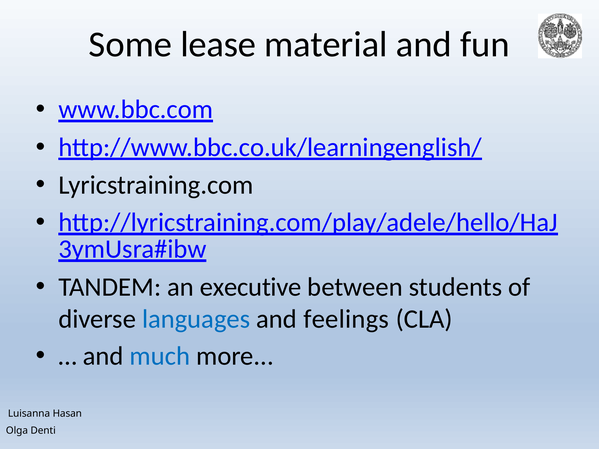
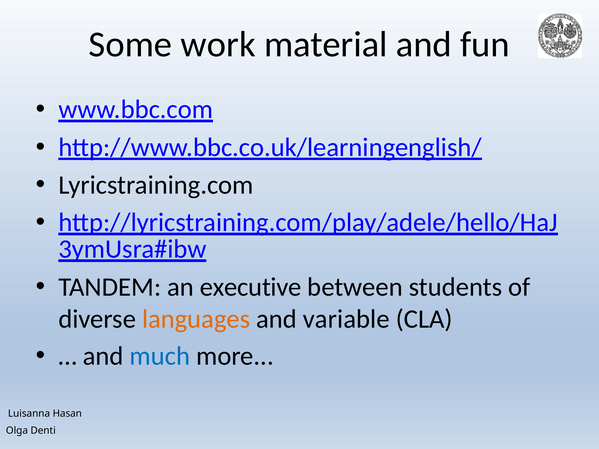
lease: lease -> work (218, 44)
languages colour: blue -> orange (196, 319)
feelings: feelings -> variable (346, 319)
